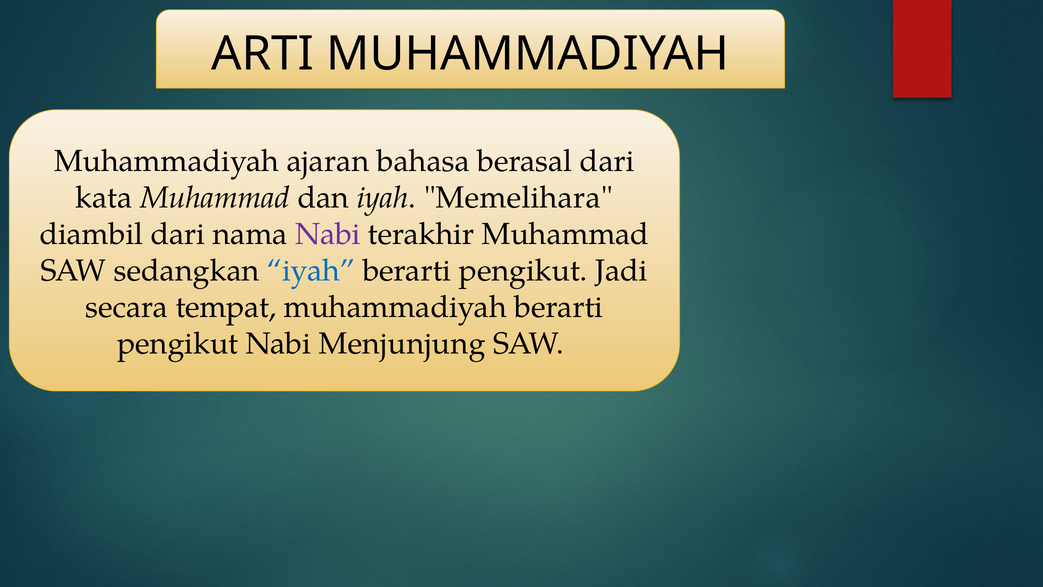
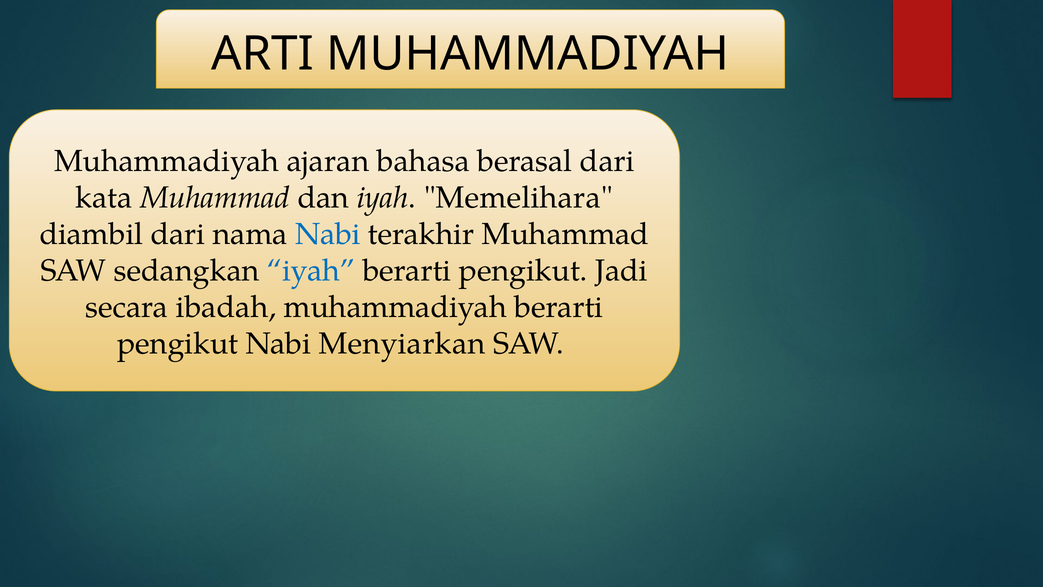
Nabi colour: purple -> blue (328, 234)
tempat: tempat -> ibadah (226, 307)
Menjunjung: Menjunjung -> Menyiarkan (402, 344)
